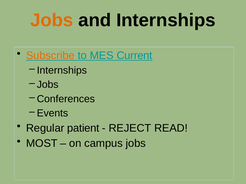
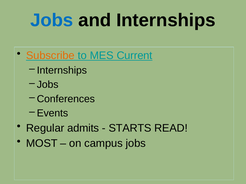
Jobs colour: orange -> blue (52, 20)
patient: patient -> admits (83, 128)
REJECT: REJECT -> STARTS (130, 128)
